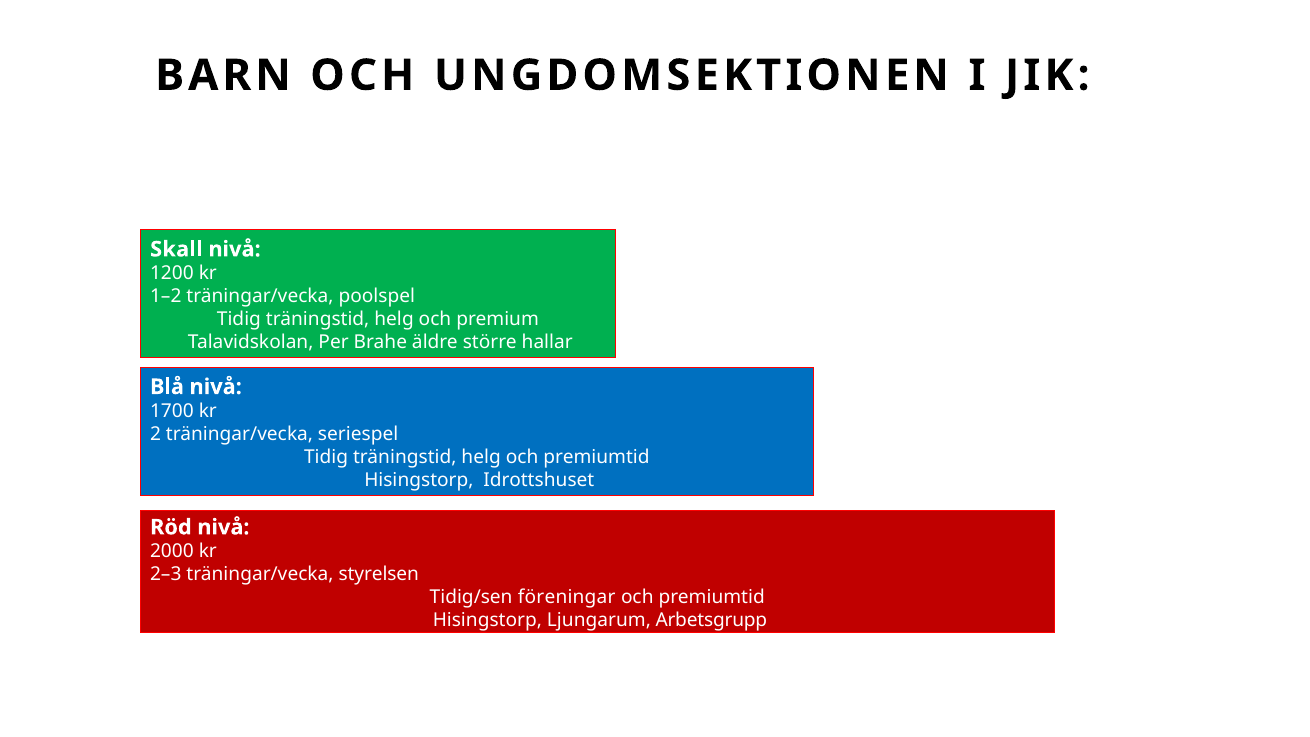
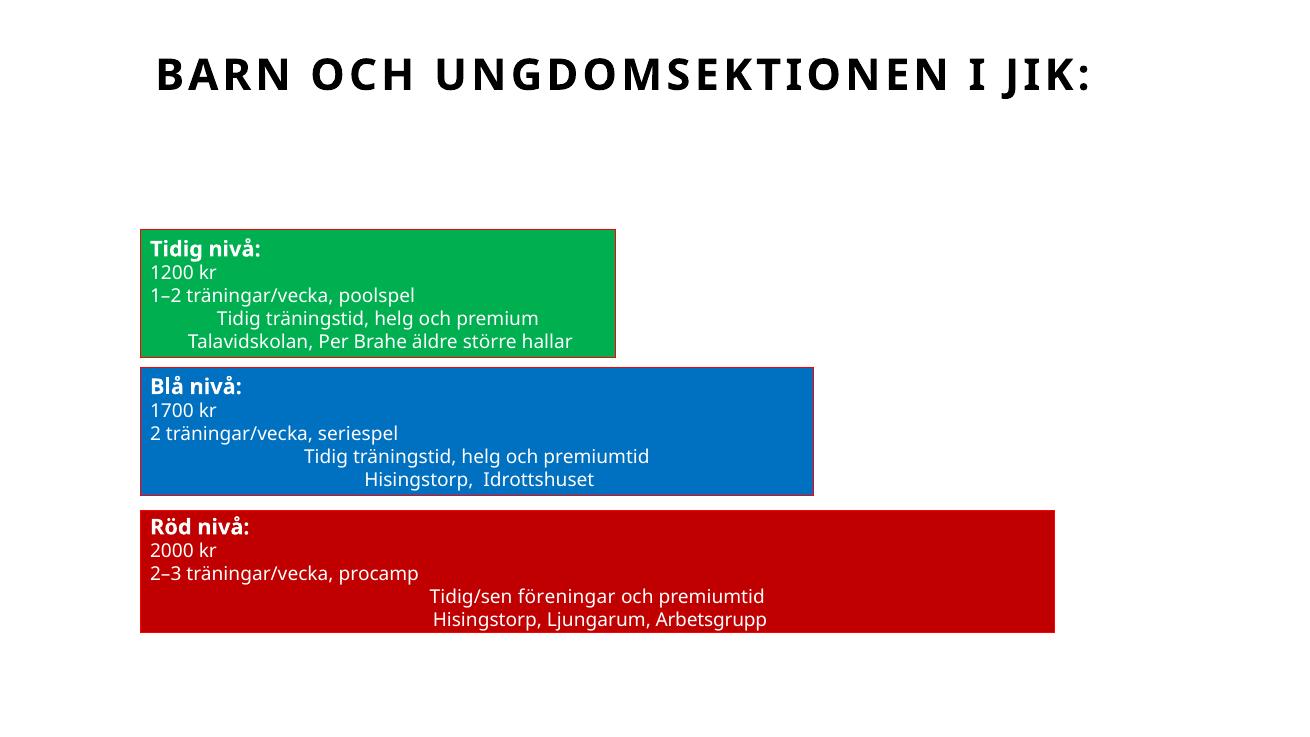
Skall: Skall -> Tidig (177, 249)
styrelsen: styrelsen -> procamp (379, 574)
